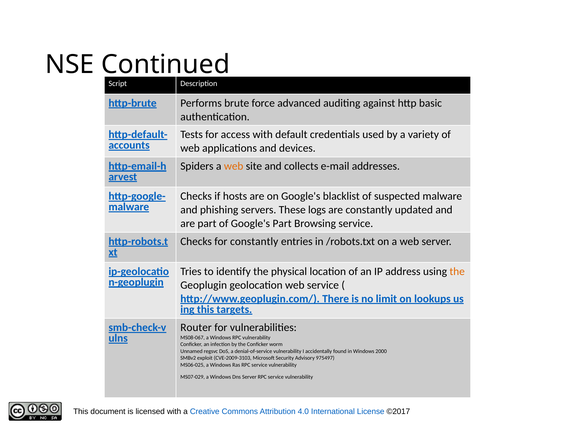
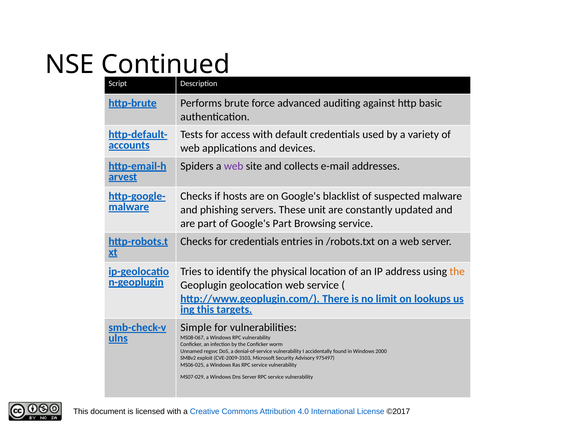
web colour: orange -> purple (234, 166)
logs: logs -> unit (317, 210)
for constantly: constantly -> credentials (254, 241)
Router: Router -> Simple (196, 328)
